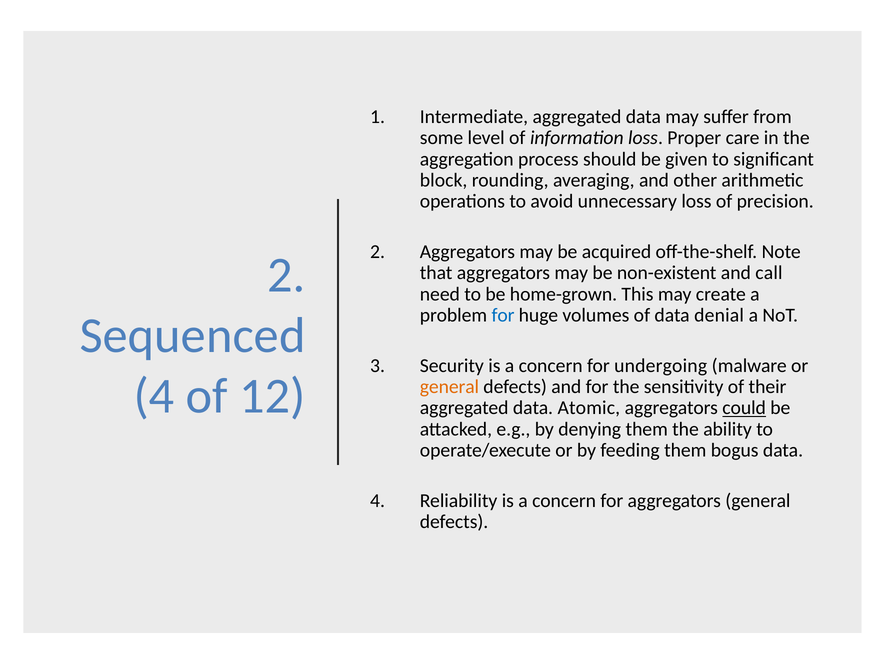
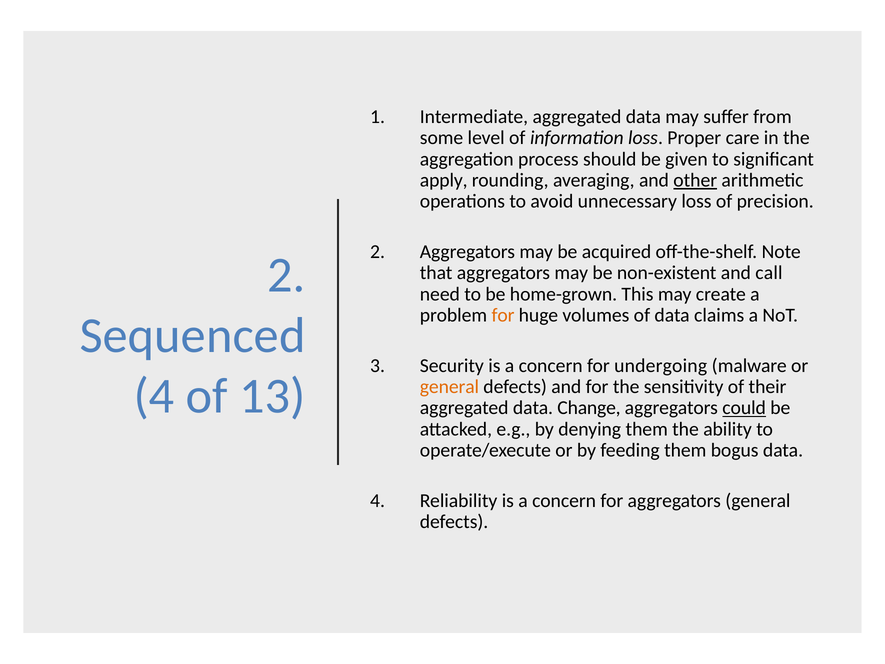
block: block -> apply (444, 180)
other underline: none -> present (695, 180)
for colour: blue -> orange (503, 315)
denial: denial -> claims (719, 315)
12: 12 -> 13 (272, 396)
Atomic: Atomic -> Change (589, 408)
